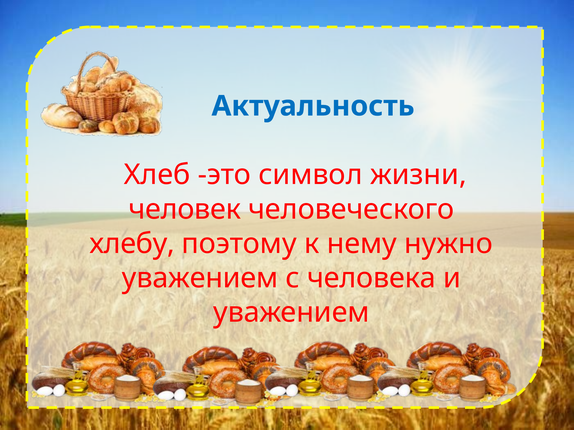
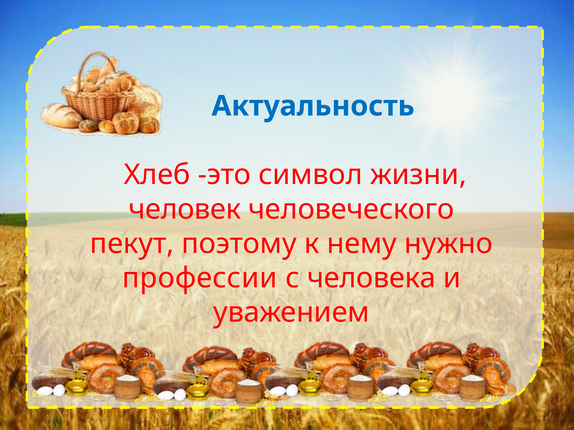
хлебу: хлебу -> пекут (132, 244)
уважением: уважением -> профессии (200, 278)
